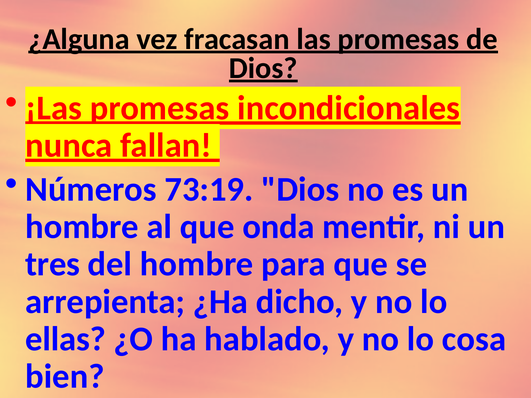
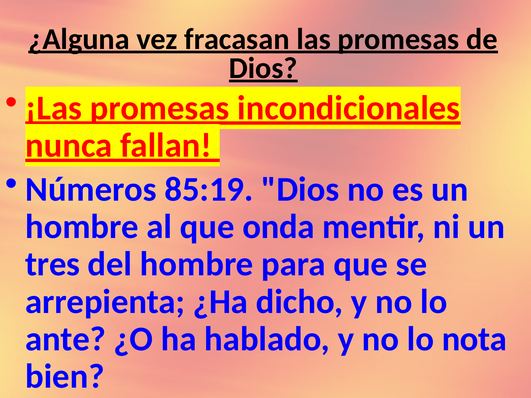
73:19: 73:19 -> 85:19 (209, 189)
ellas: ellas -> ante (66, 339)
cosa: cosa -> nota (474, 339)
